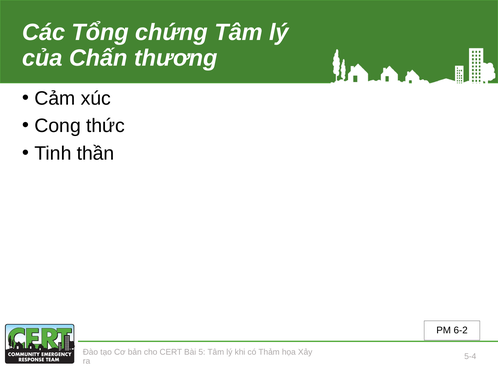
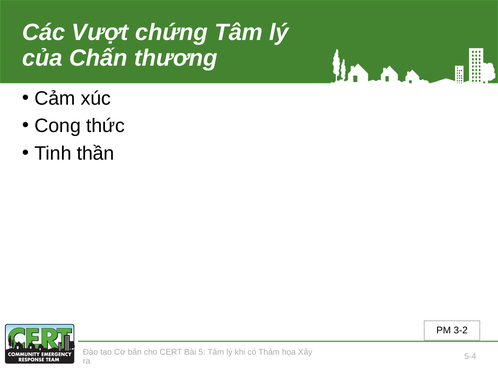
Tổng: Tổng -> Vượt (100, 32)
6-2: 6-2 -> 3-2 (461, 330)
